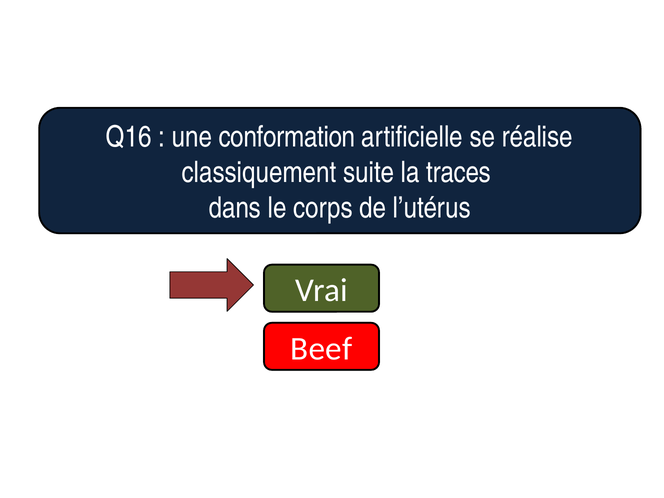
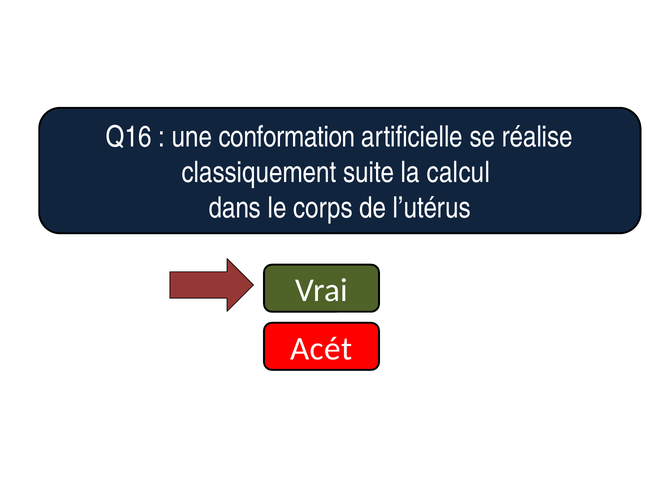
traces: traces -> calcul (458, 173)
Beef: Beef -> Acét (321, 349)
